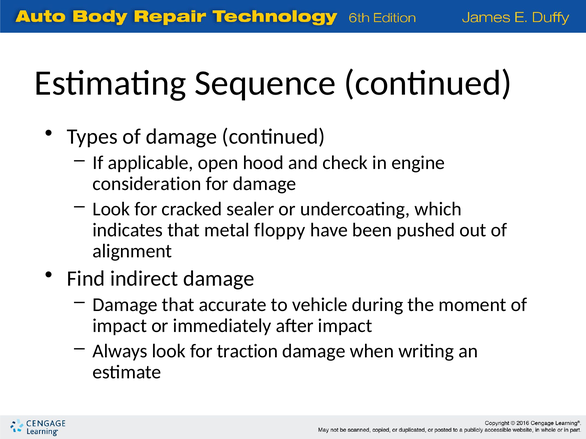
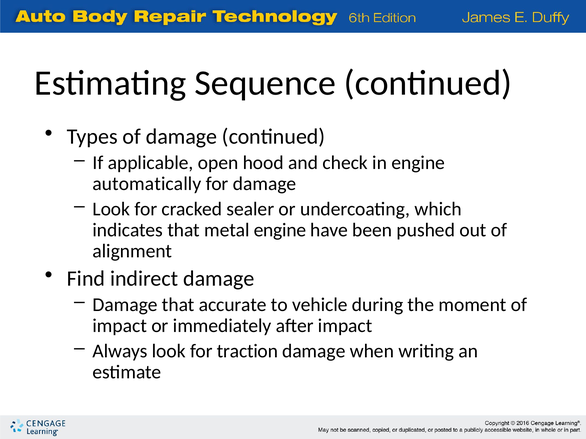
consideration: consideration -> automatically (147, 184)
metal floppy: floppy -> engine (280, 230)
